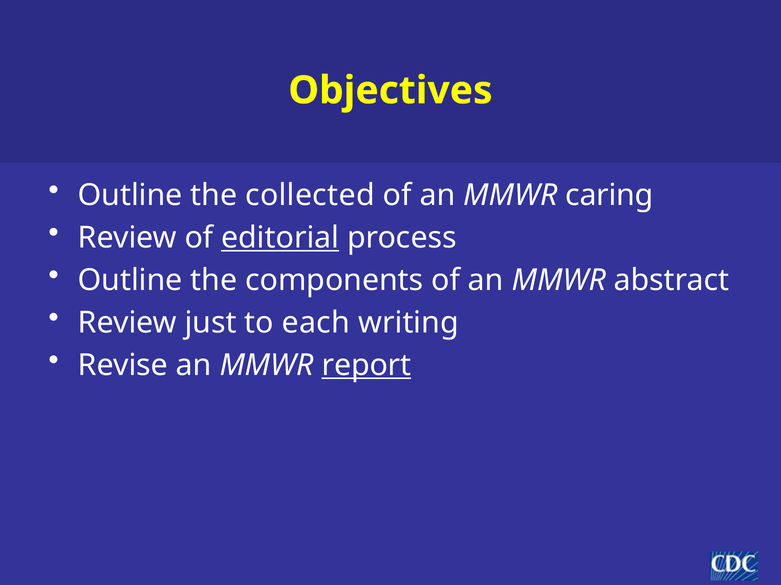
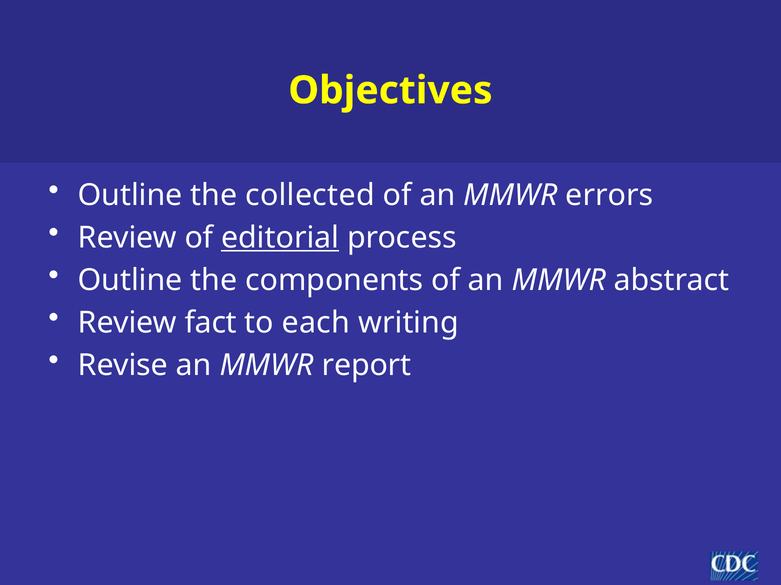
caring: caring -> errors (609, 195)
just: just -> fact (211, 323)
report underline: present -> none (366, 366)
